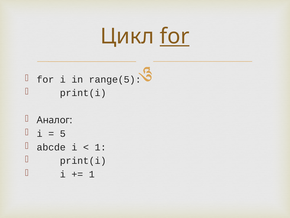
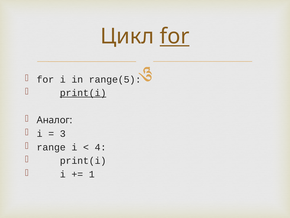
print(i underline: none -> present (83, 93)
5: 5 -> 3 (63, 133)
abcde: abcde -> range (51, 147)
1: 1 -> 4 (100, 147)
